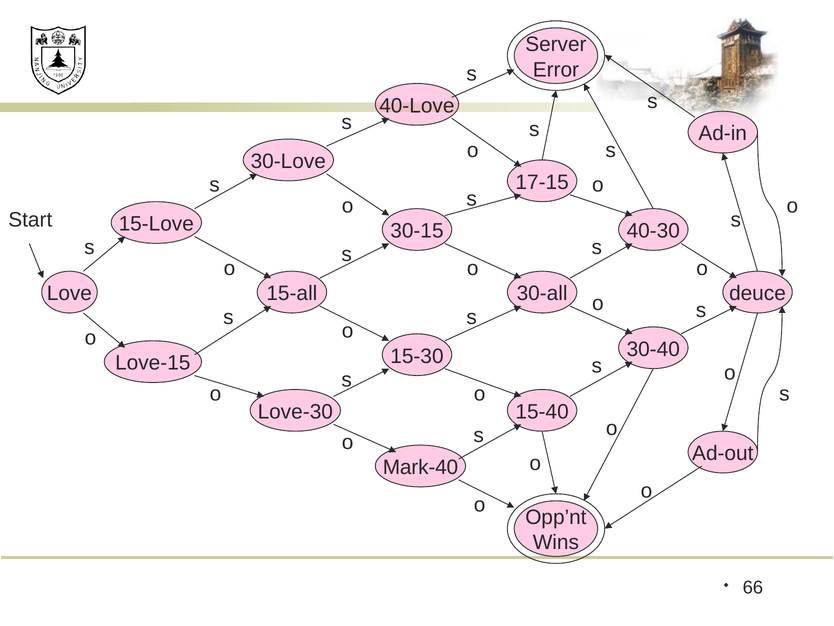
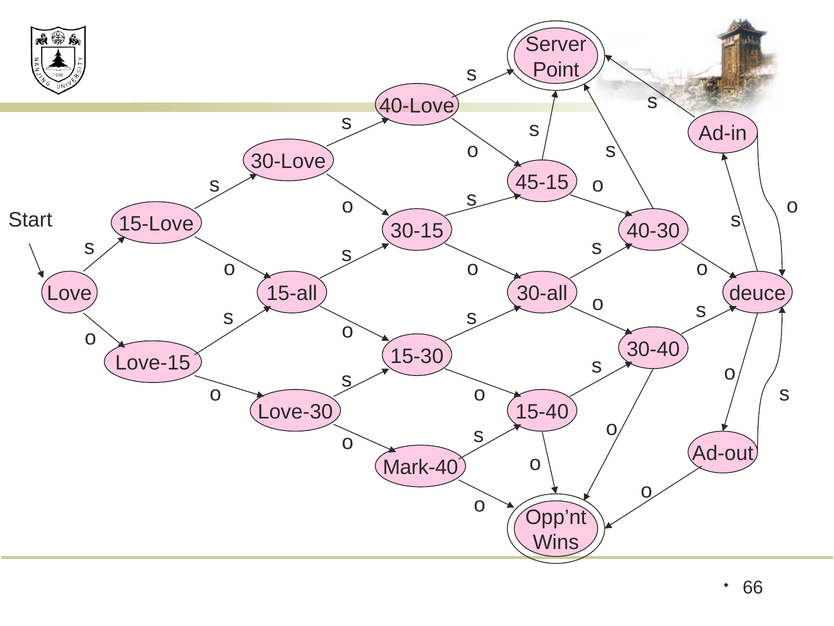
Error: Error -> Point (556, 70)
17-15: 17-15 -> 45-15 (542, 182)
